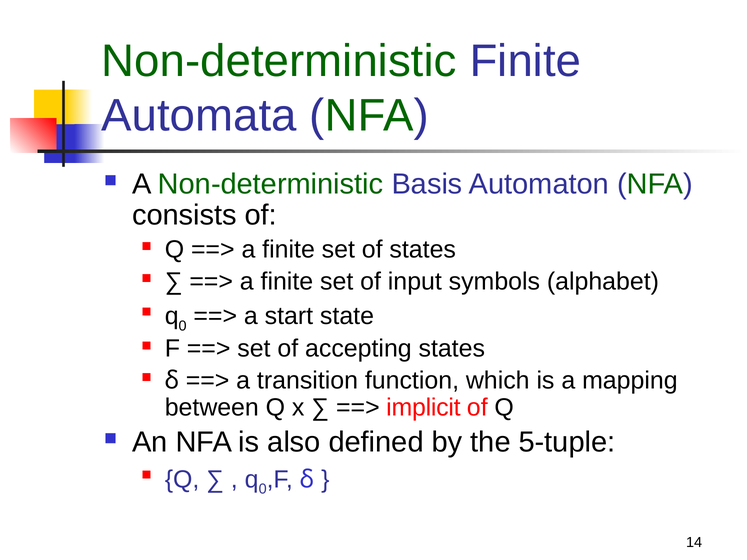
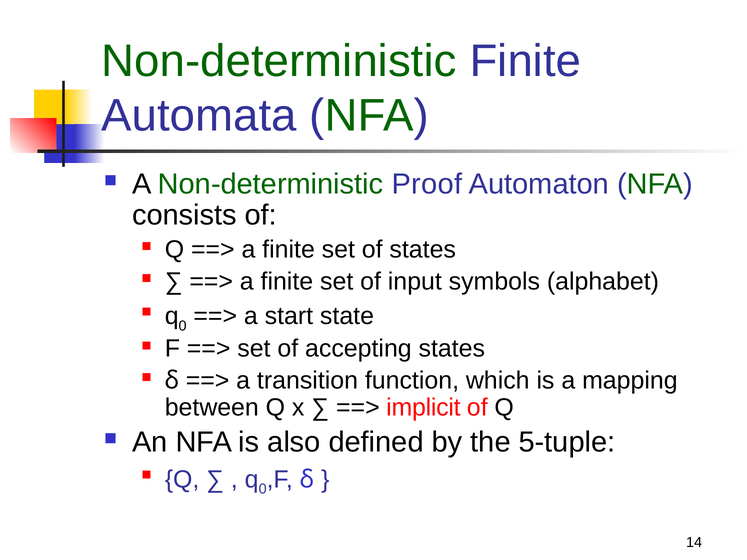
Basis: Basis -> Proof (427, 184)
